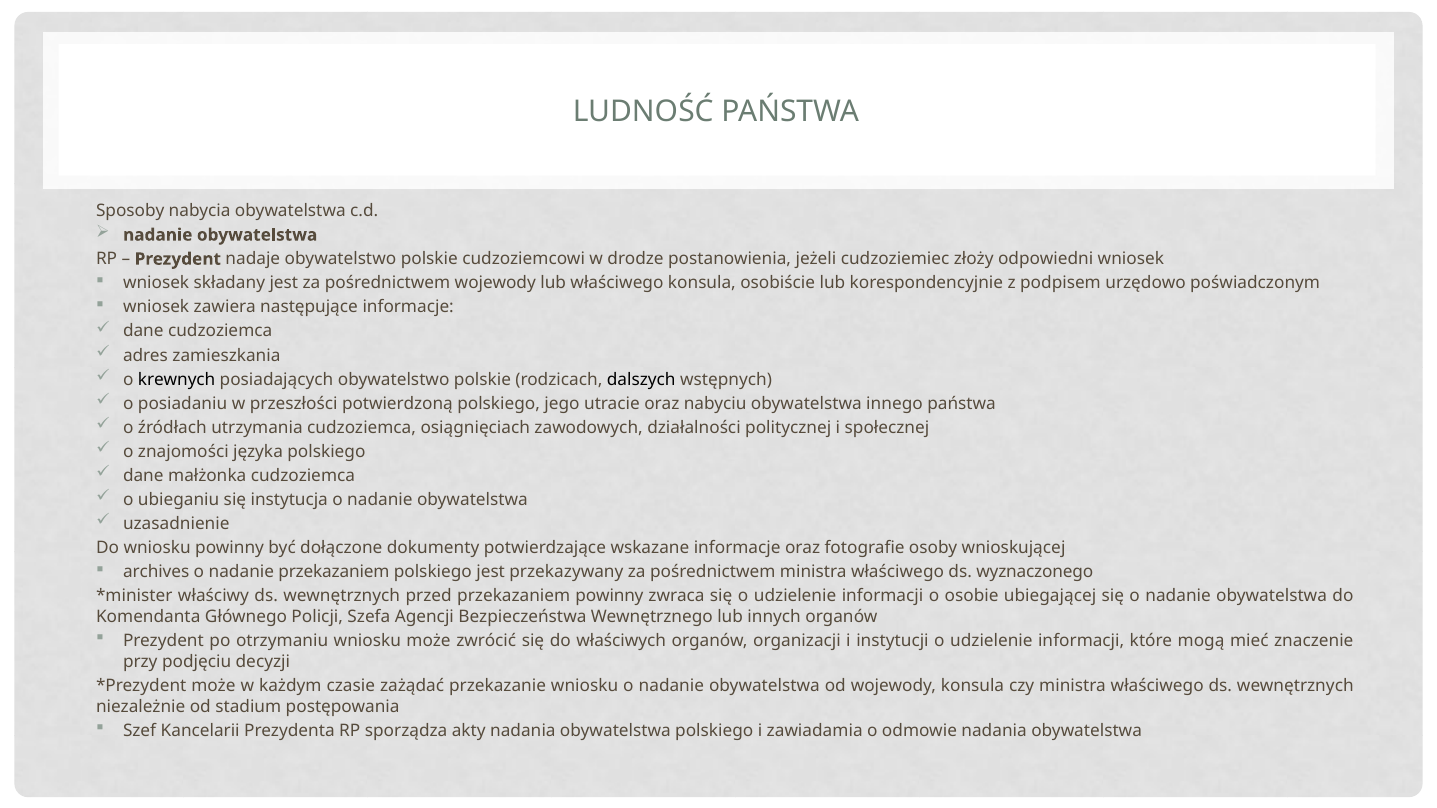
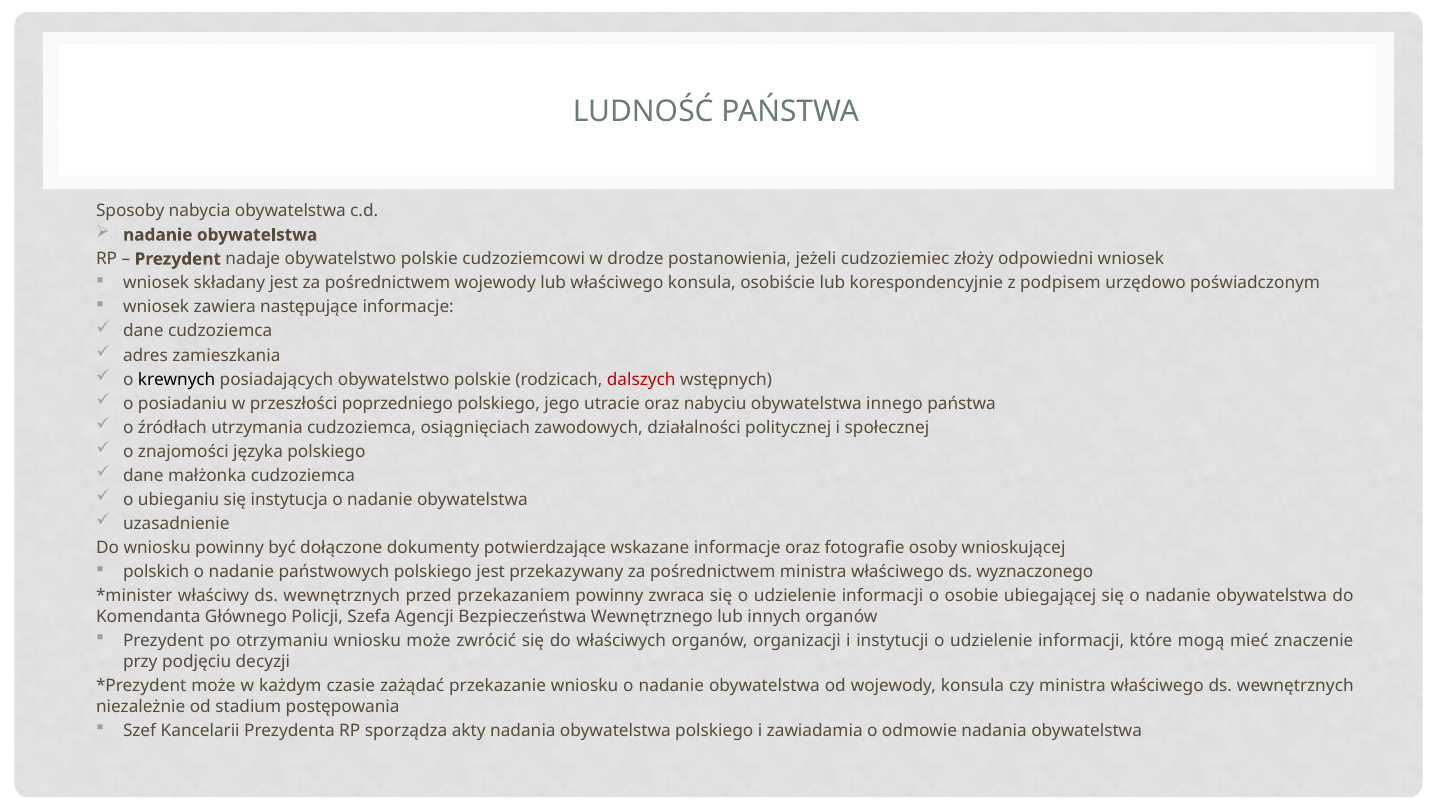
dalszych colour: black -> red (641, 380)
potwierdzoną: potwierdzoną -> poprzedniego (397, 404)
archives: archives -> polskich (156, 572)
nadanie przekazaniem: przekazaniem -> państwowych (334, 572)
